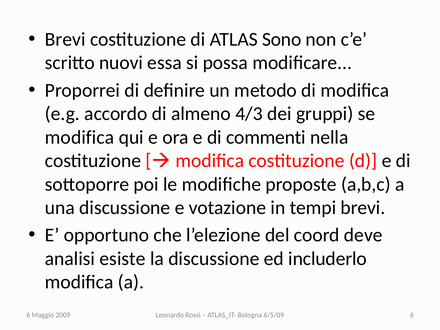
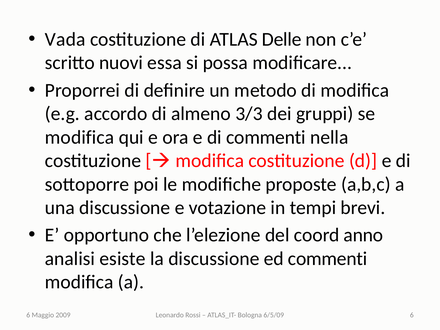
Brevi: Brevi -> Vada (65, 39)
Sono: Sono -> Delle (282, 39)
4/3: 4/3 -> 3/3 (249, 114)
deve: deve -> anno (363, 235)
ed includerlo: includerlo -> commenti (328, 259)
